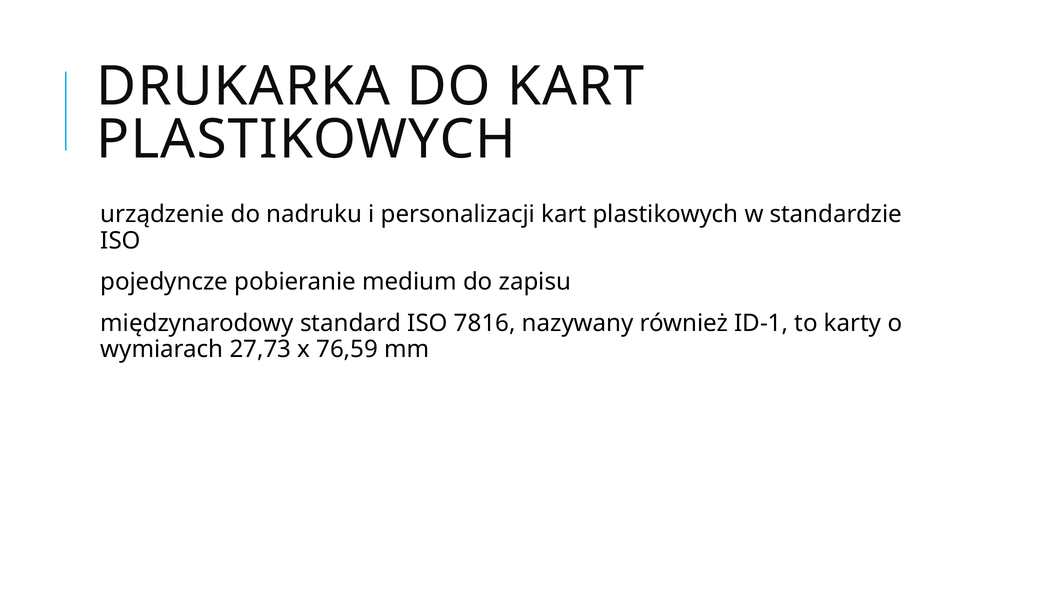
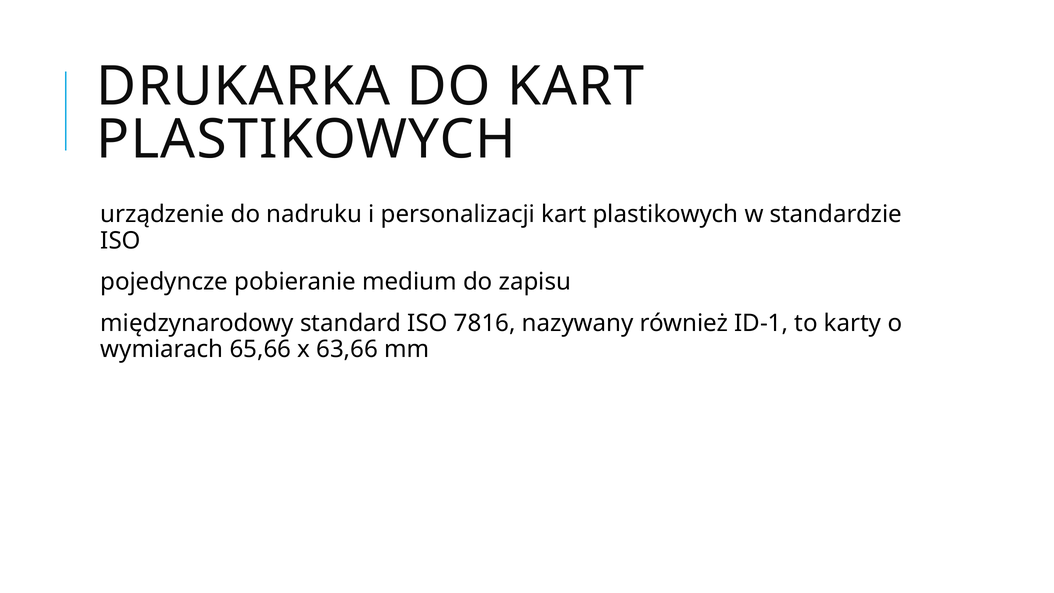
27,73: 27,73 -> 65,66 (260, 349)
76,59: 76,59 -> 63,66 (347, 349)
